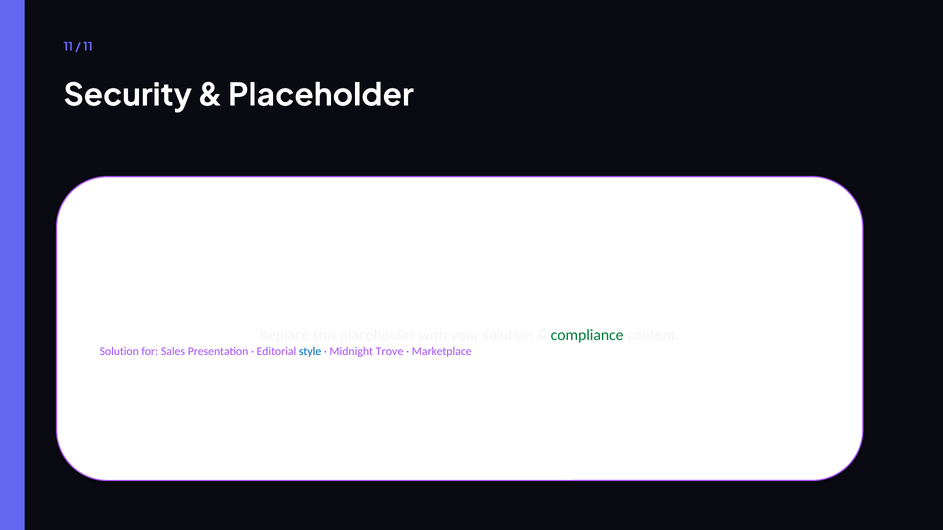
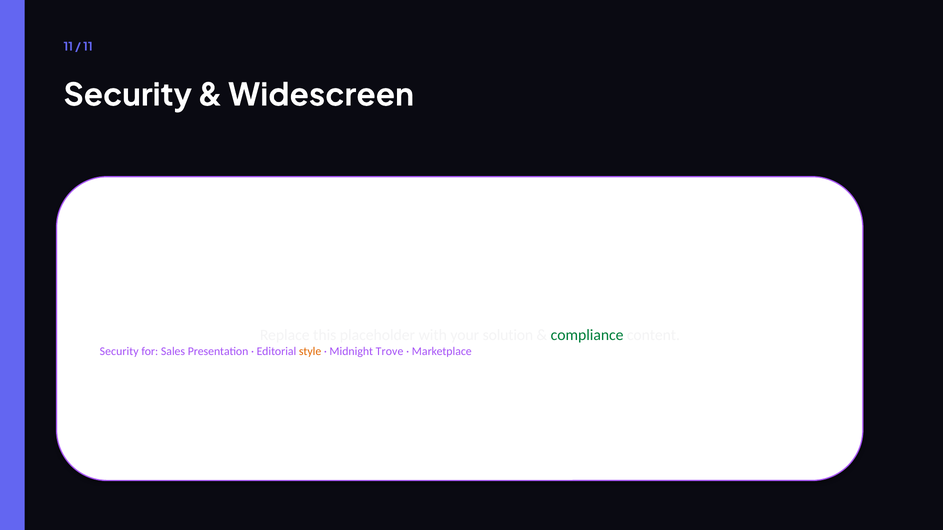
Placeholder: Placeholder -> Widescreen (321, 95)
Solution: Solution -> Security (119, 351)
style colour: blue -> orange (310, 351)
